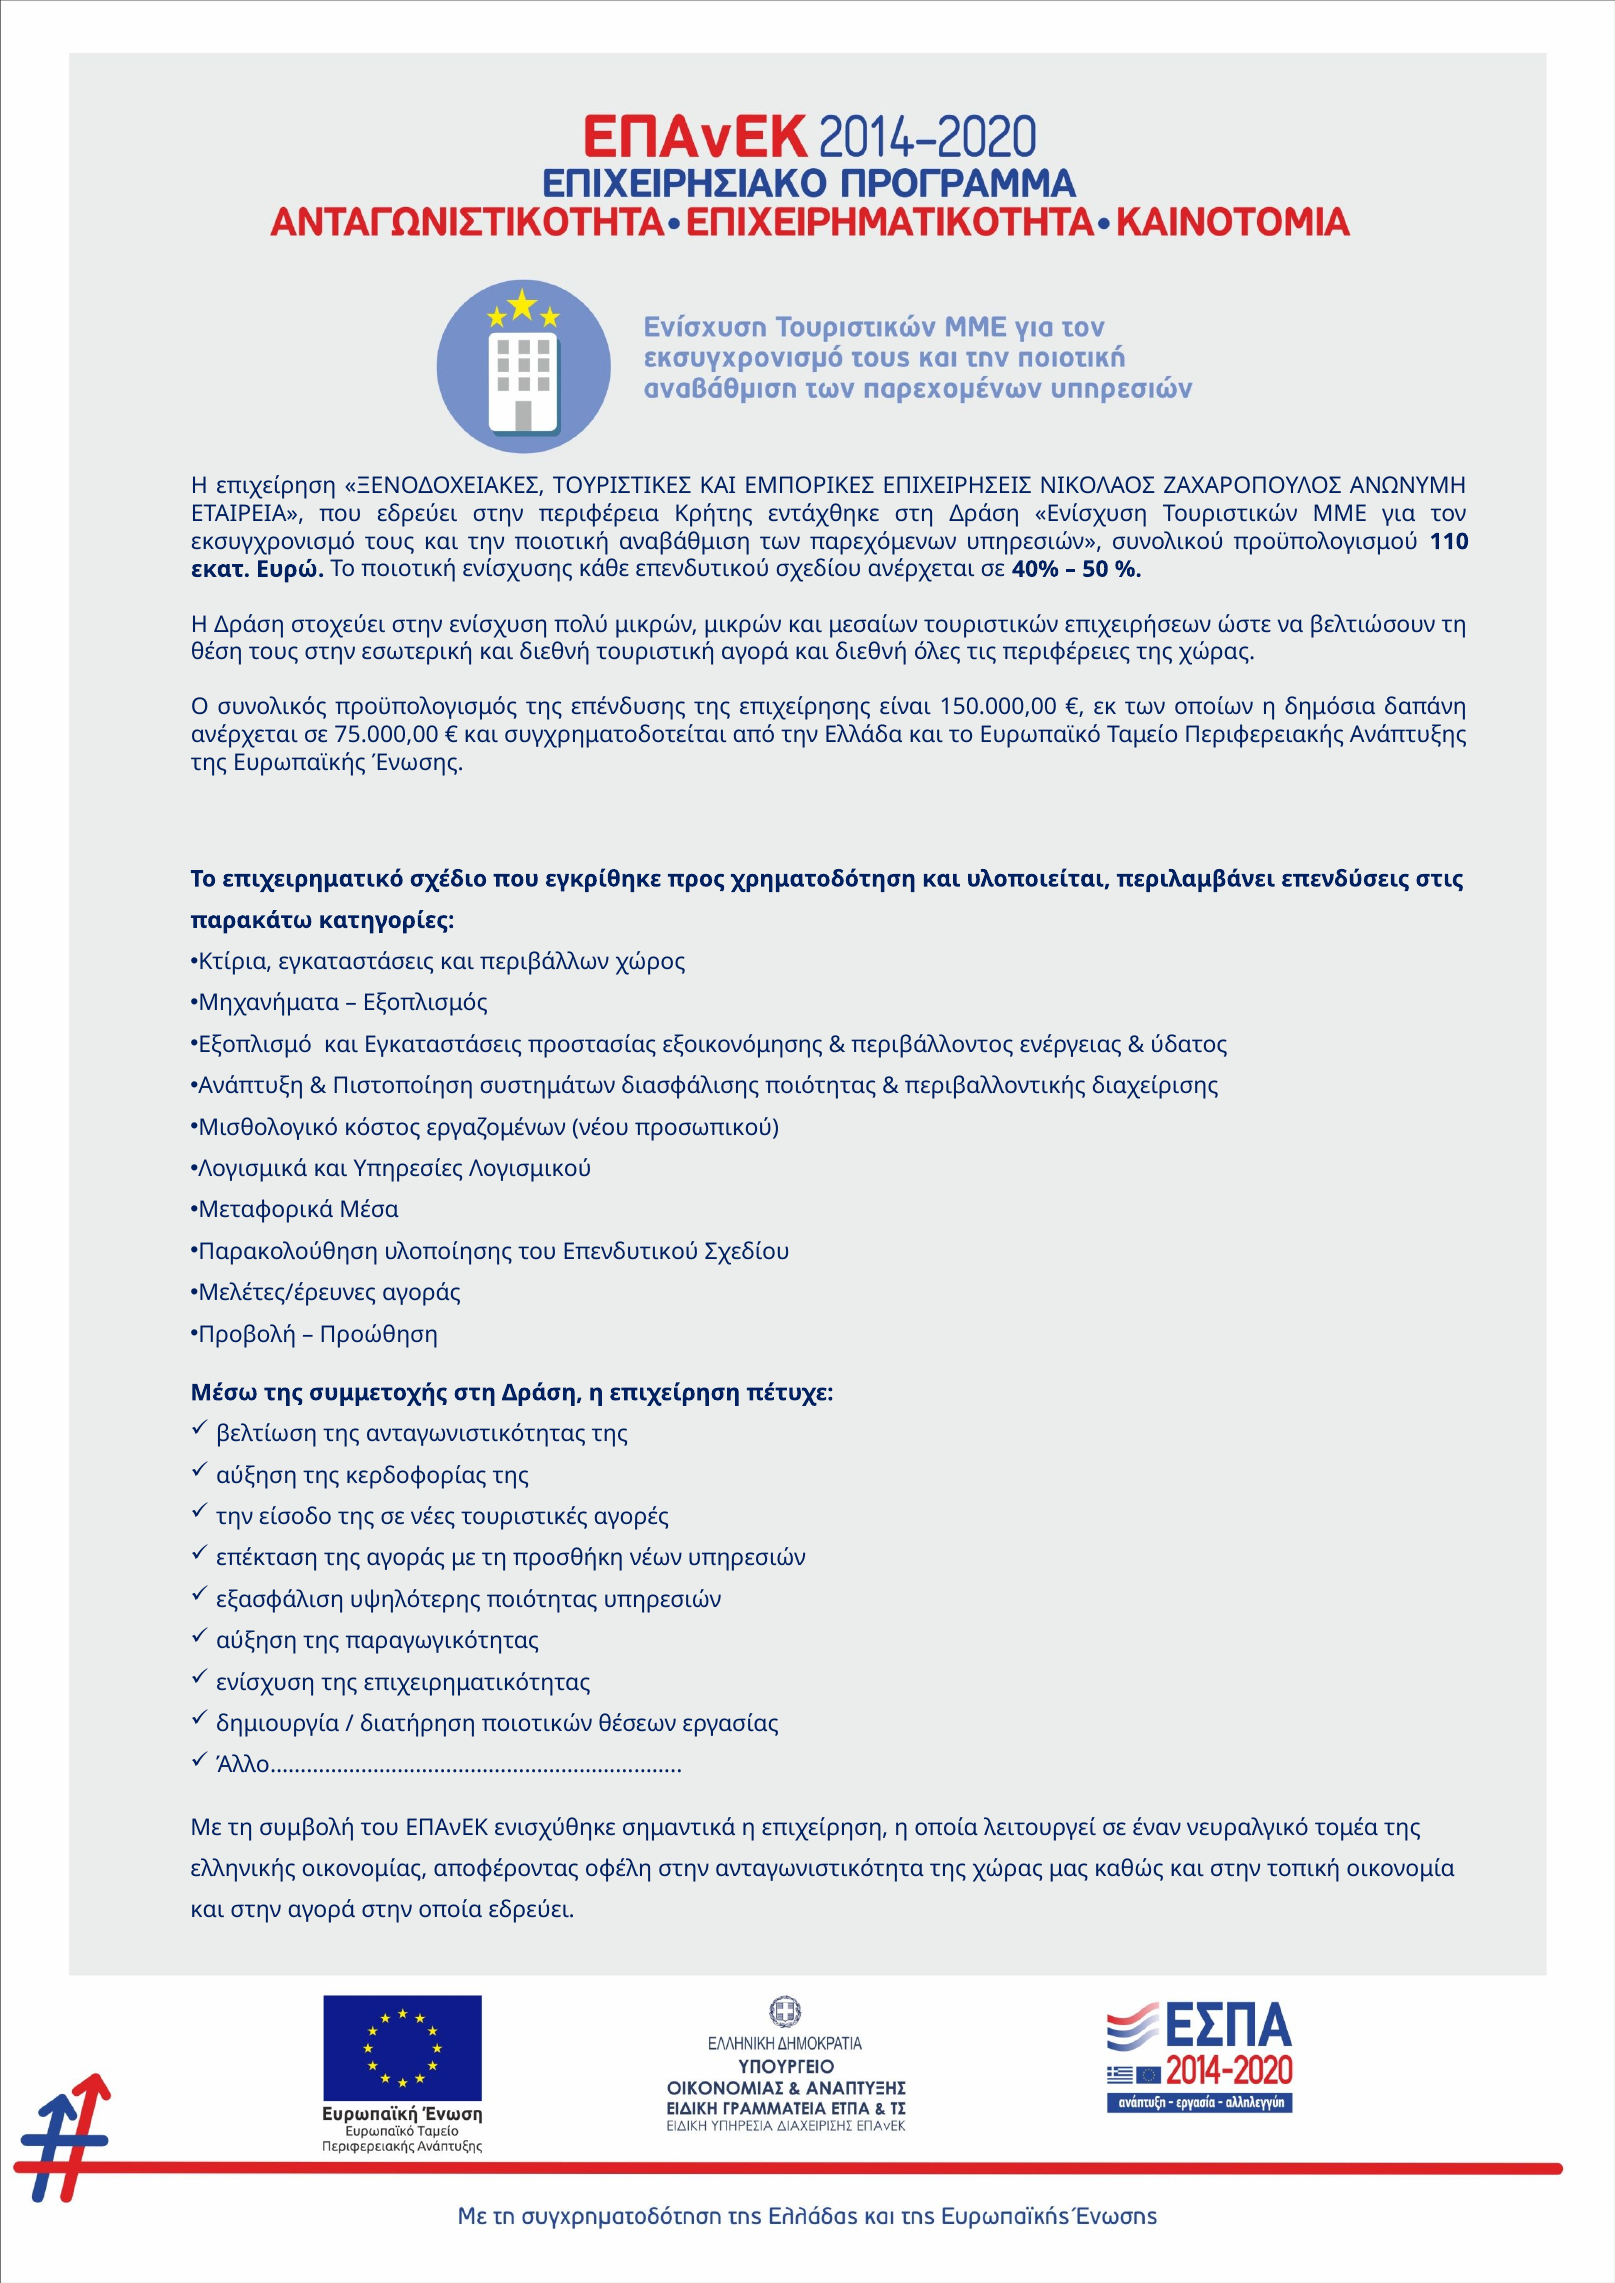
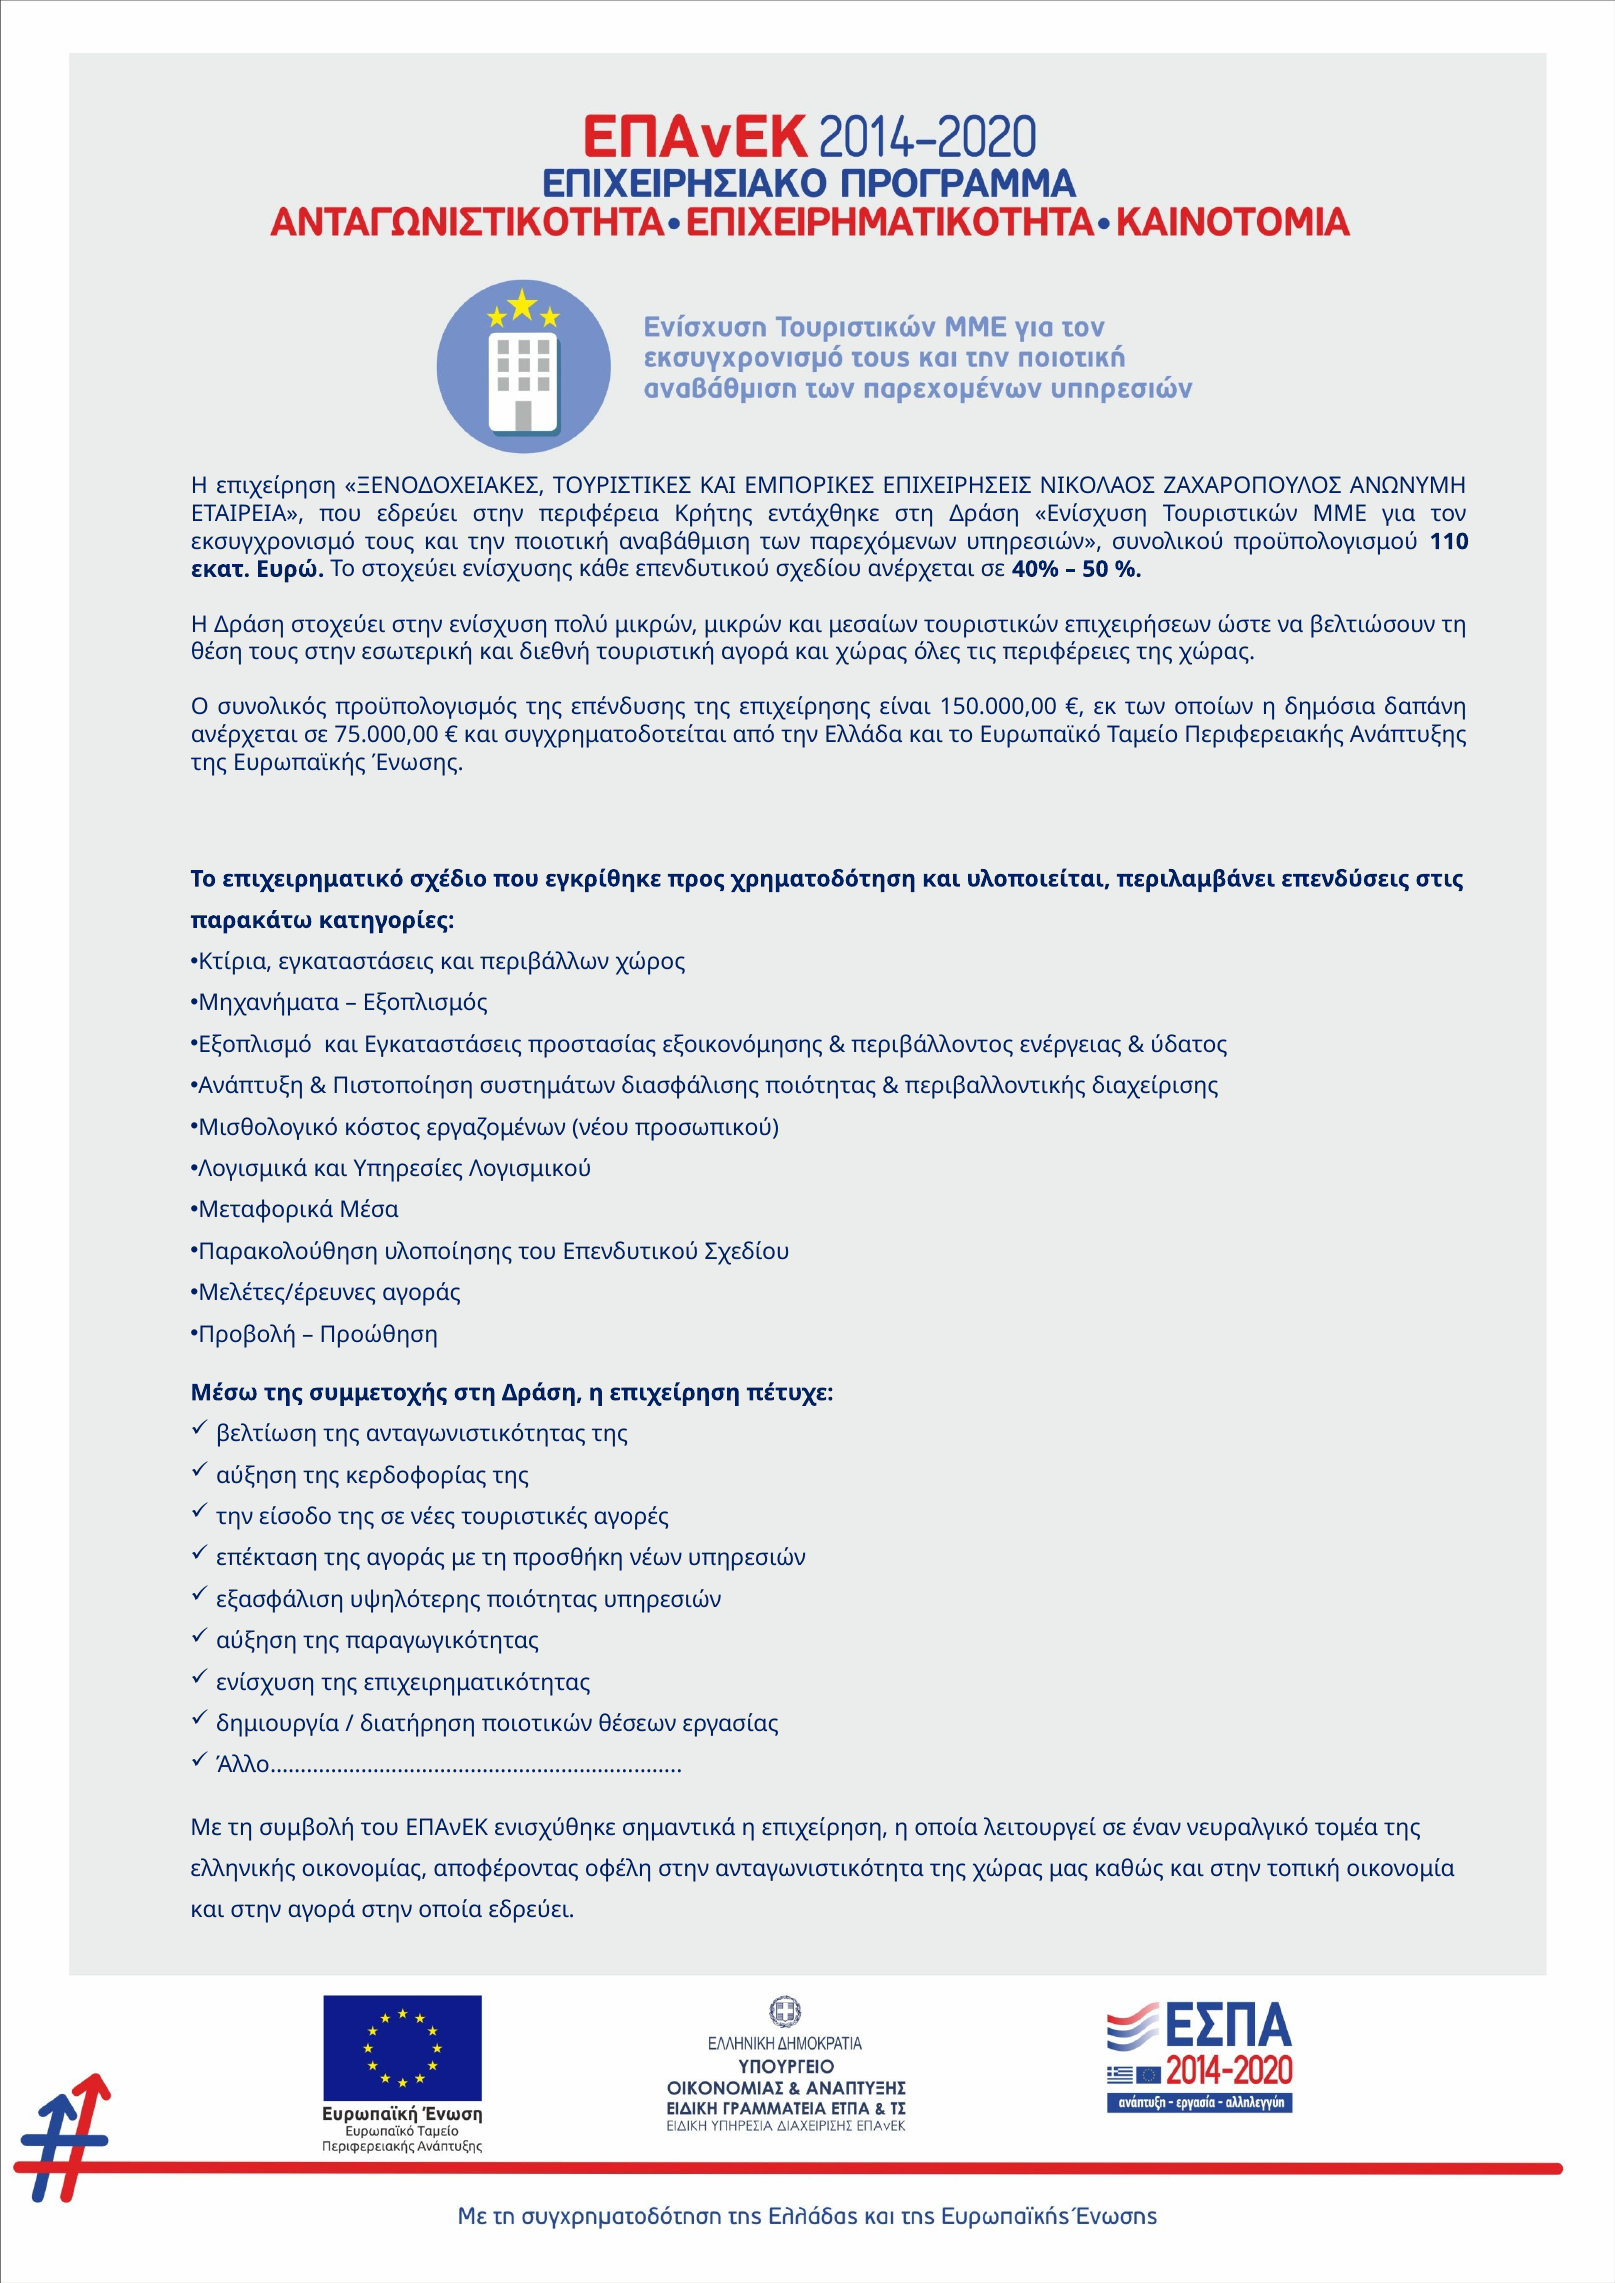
Το ποιοτική: ποιοτική -> στοχεύει (409, 569)
αγορά και διεθνή: διεθνή -> χώρας (871, 652)
